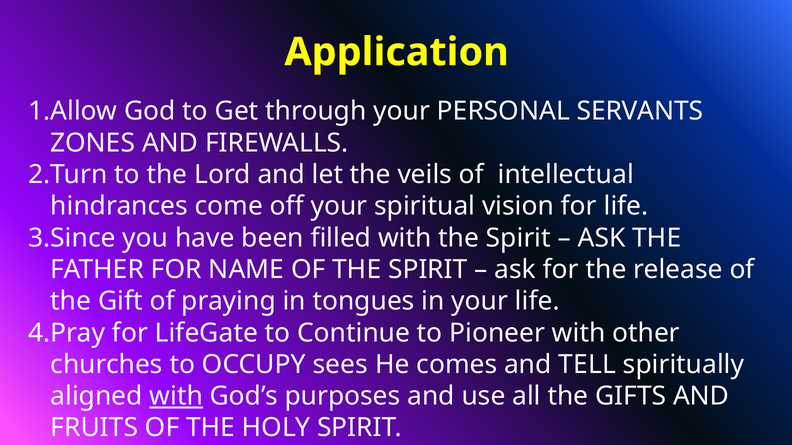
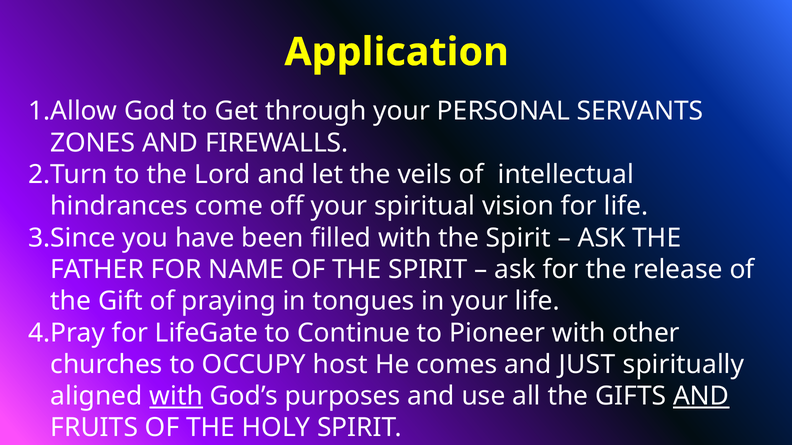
sees: sees -> host (340, 365)
TELL: TELL -> JUST (587, 365)
AND underline: none -> present (701, 397)
